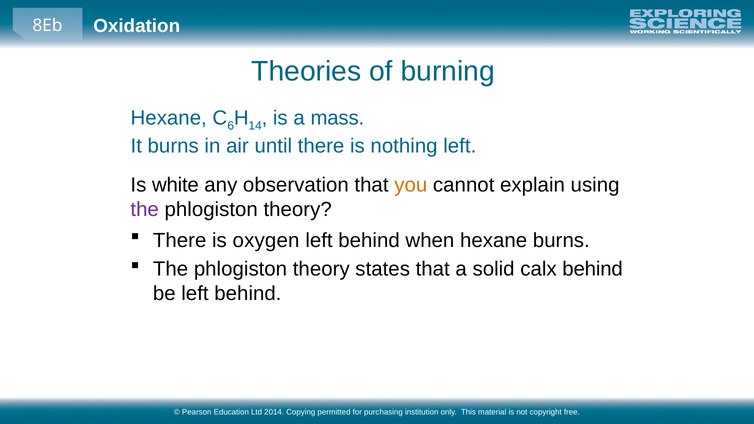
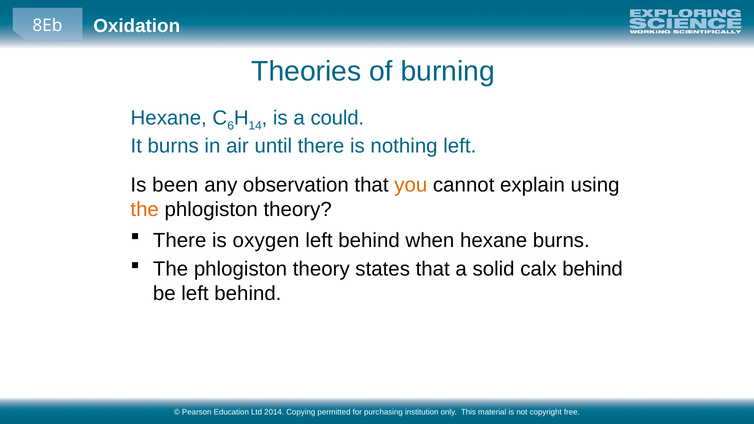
mass: mass -> could (337, 118)
white: white -> been (175, 185)
the colour: purple -> orange (145, 210)
